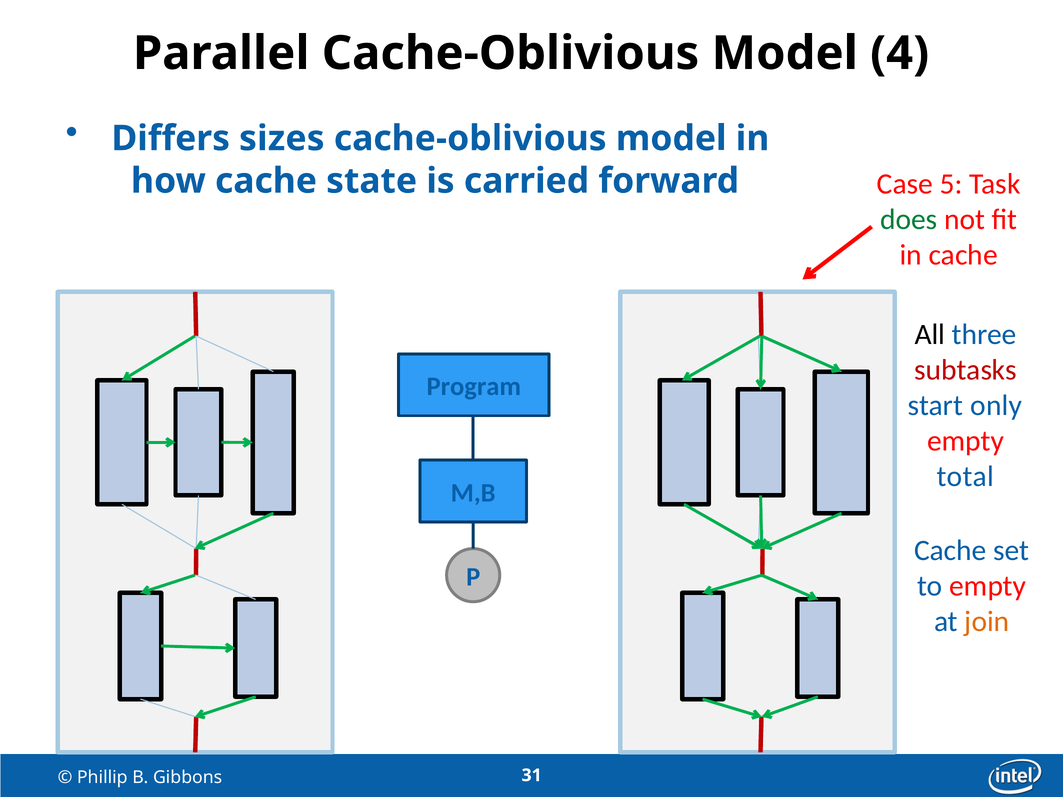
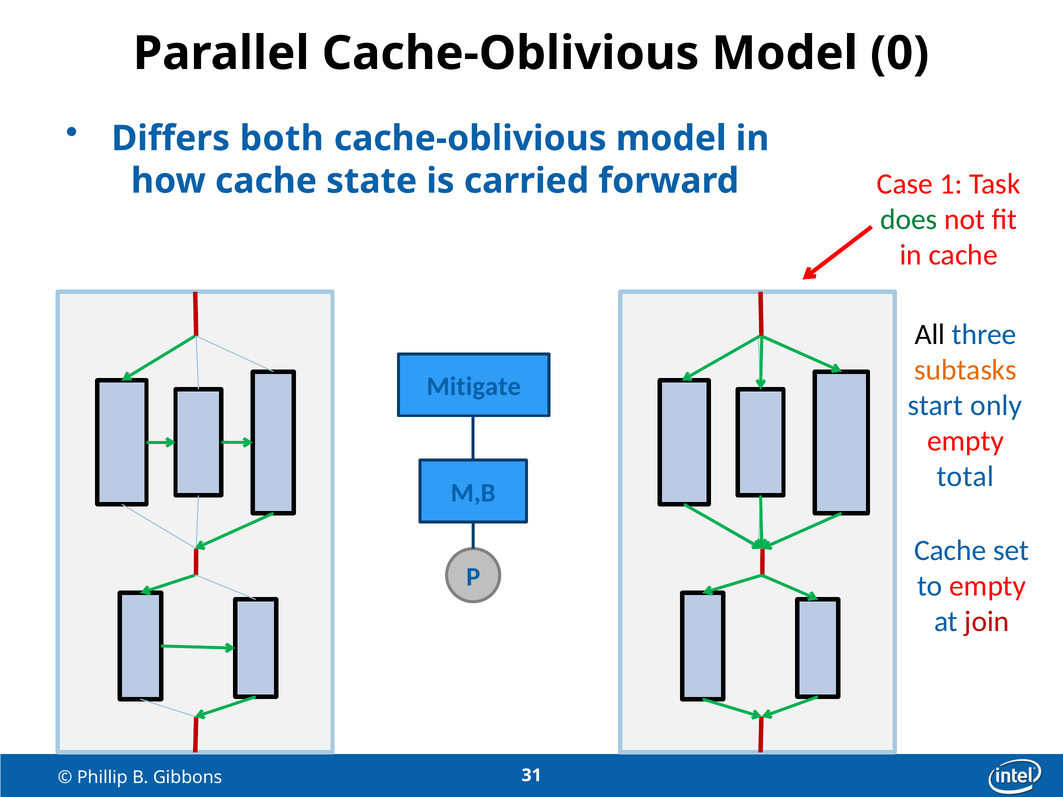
4: 4 -> 0 (900, 53)
sizes: sizes -> both (282, 139)
5: 5 -> 1 (951, 184)
subtasks colour: red -> orange (966, 370)
Program: Program -> Mitigate (474, 387)
join colour: orange -> red (987, 622)
